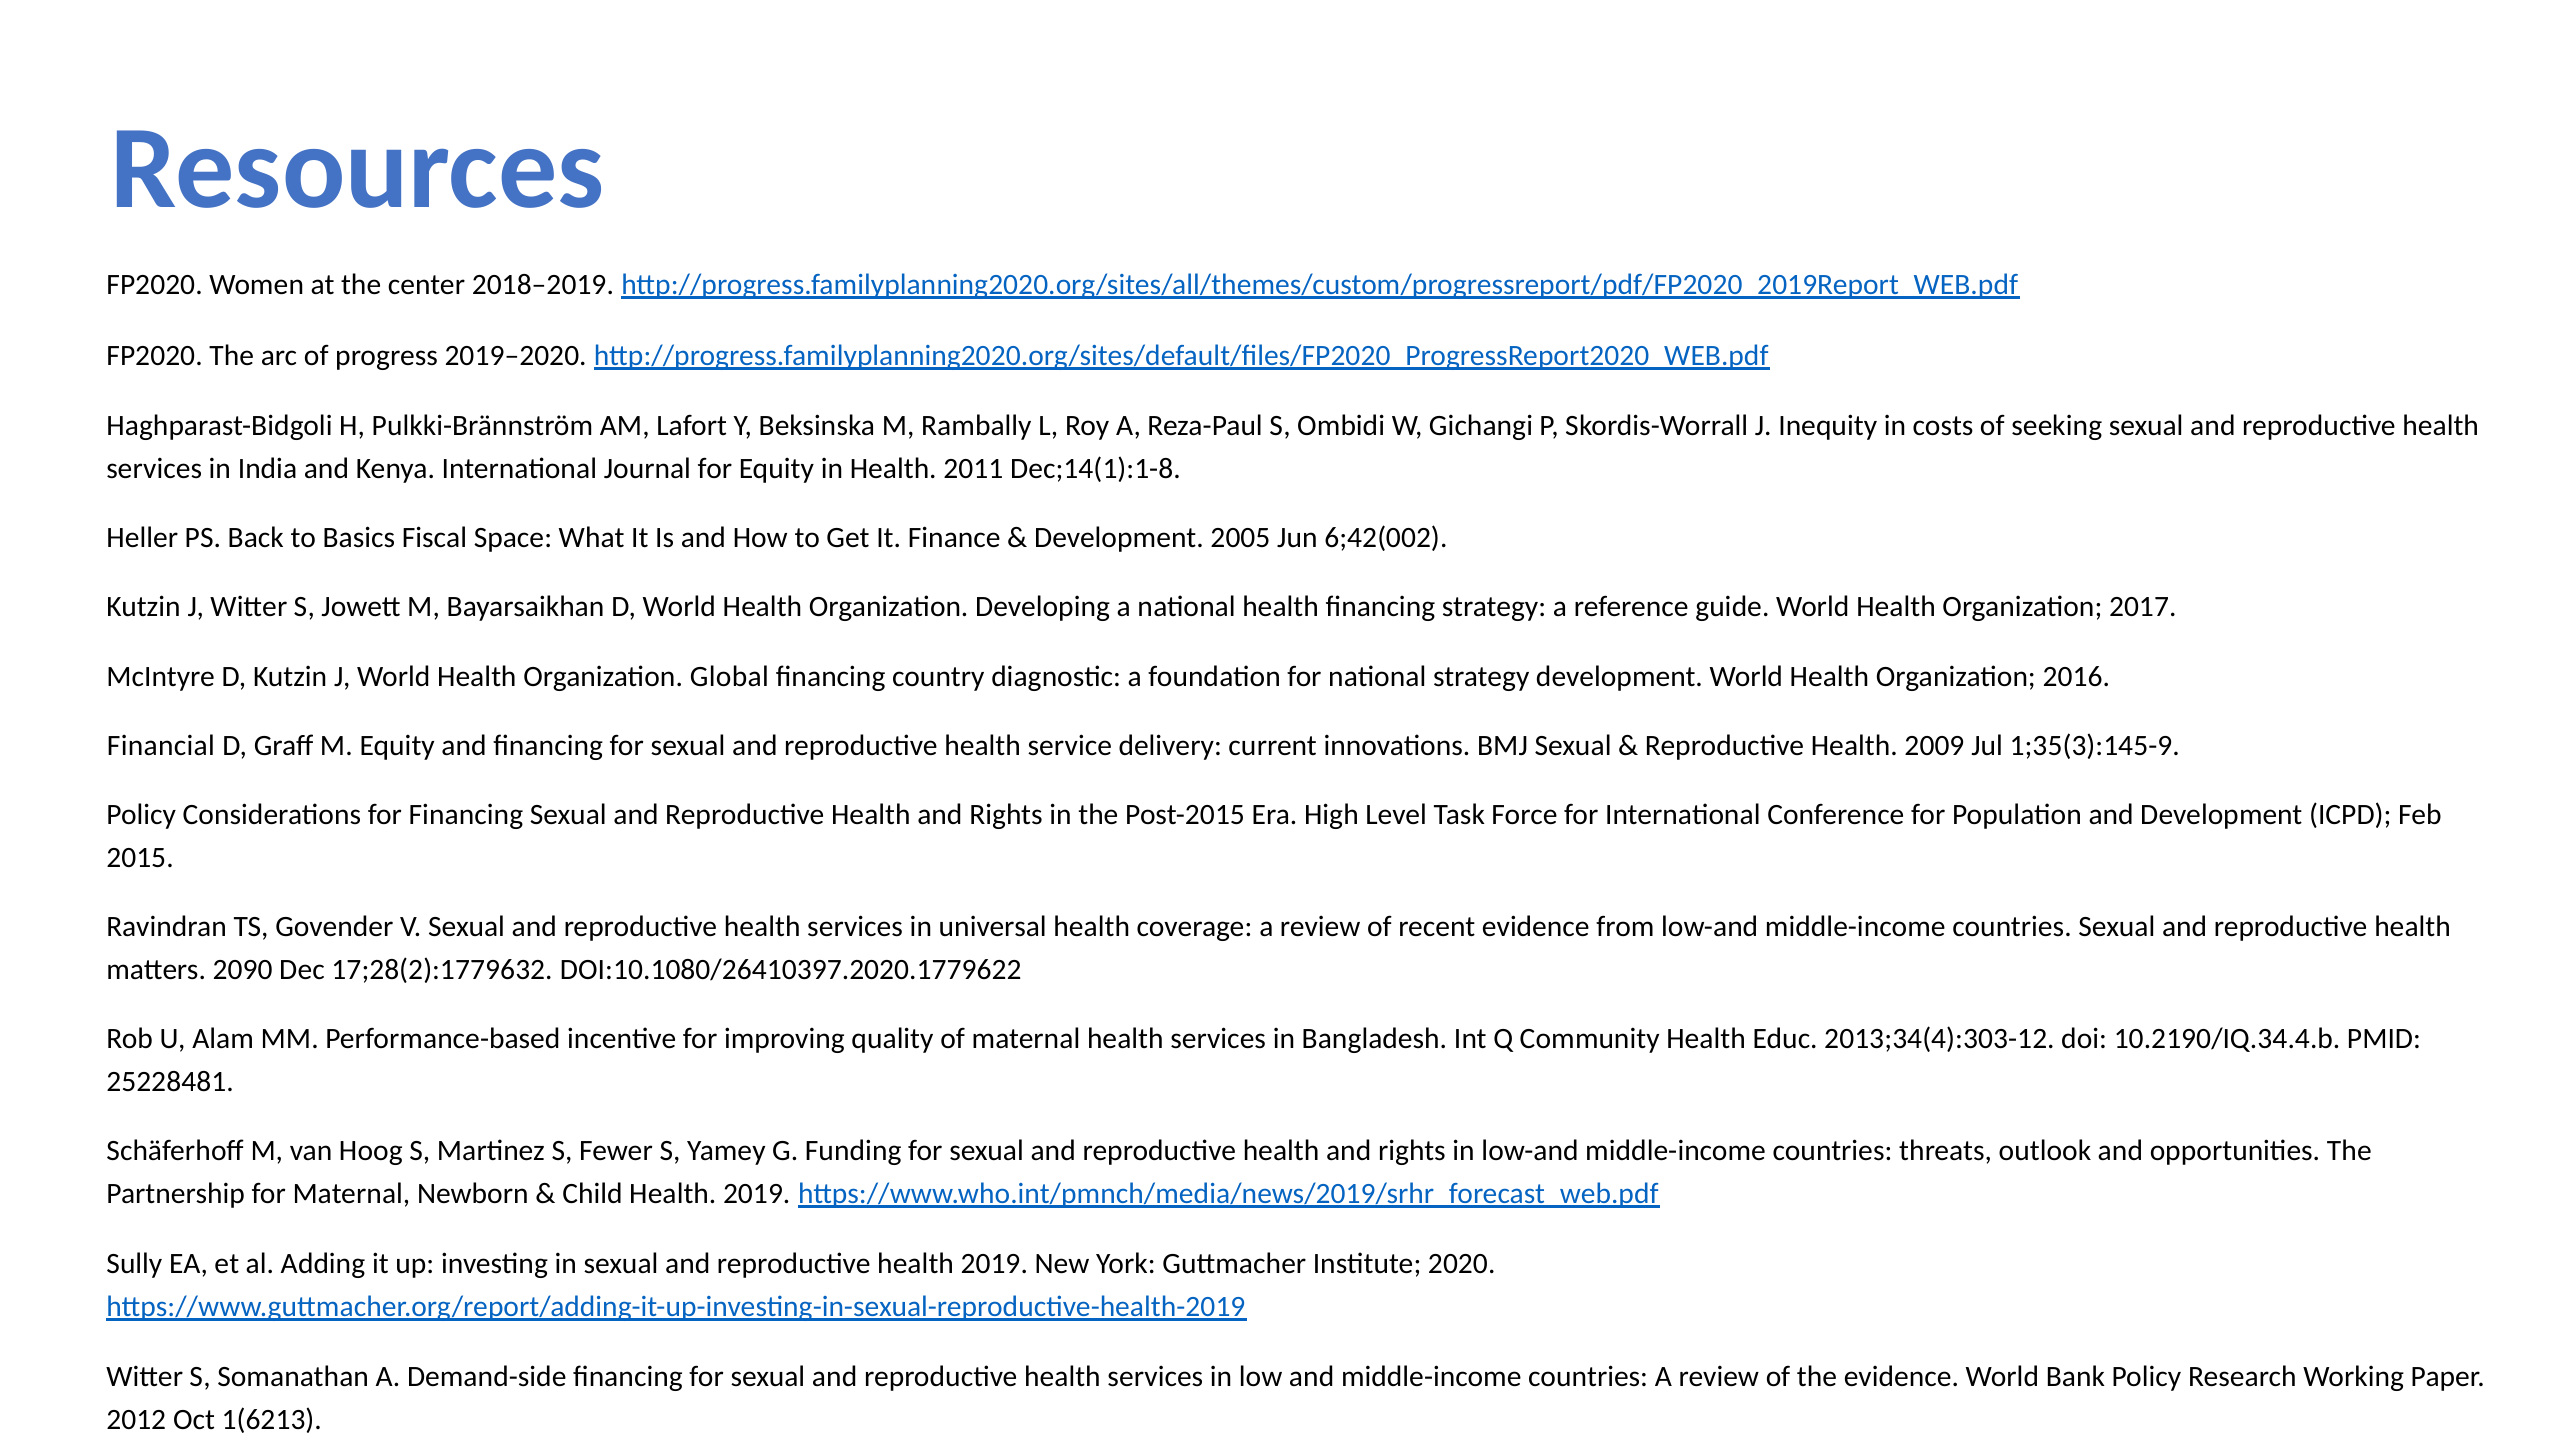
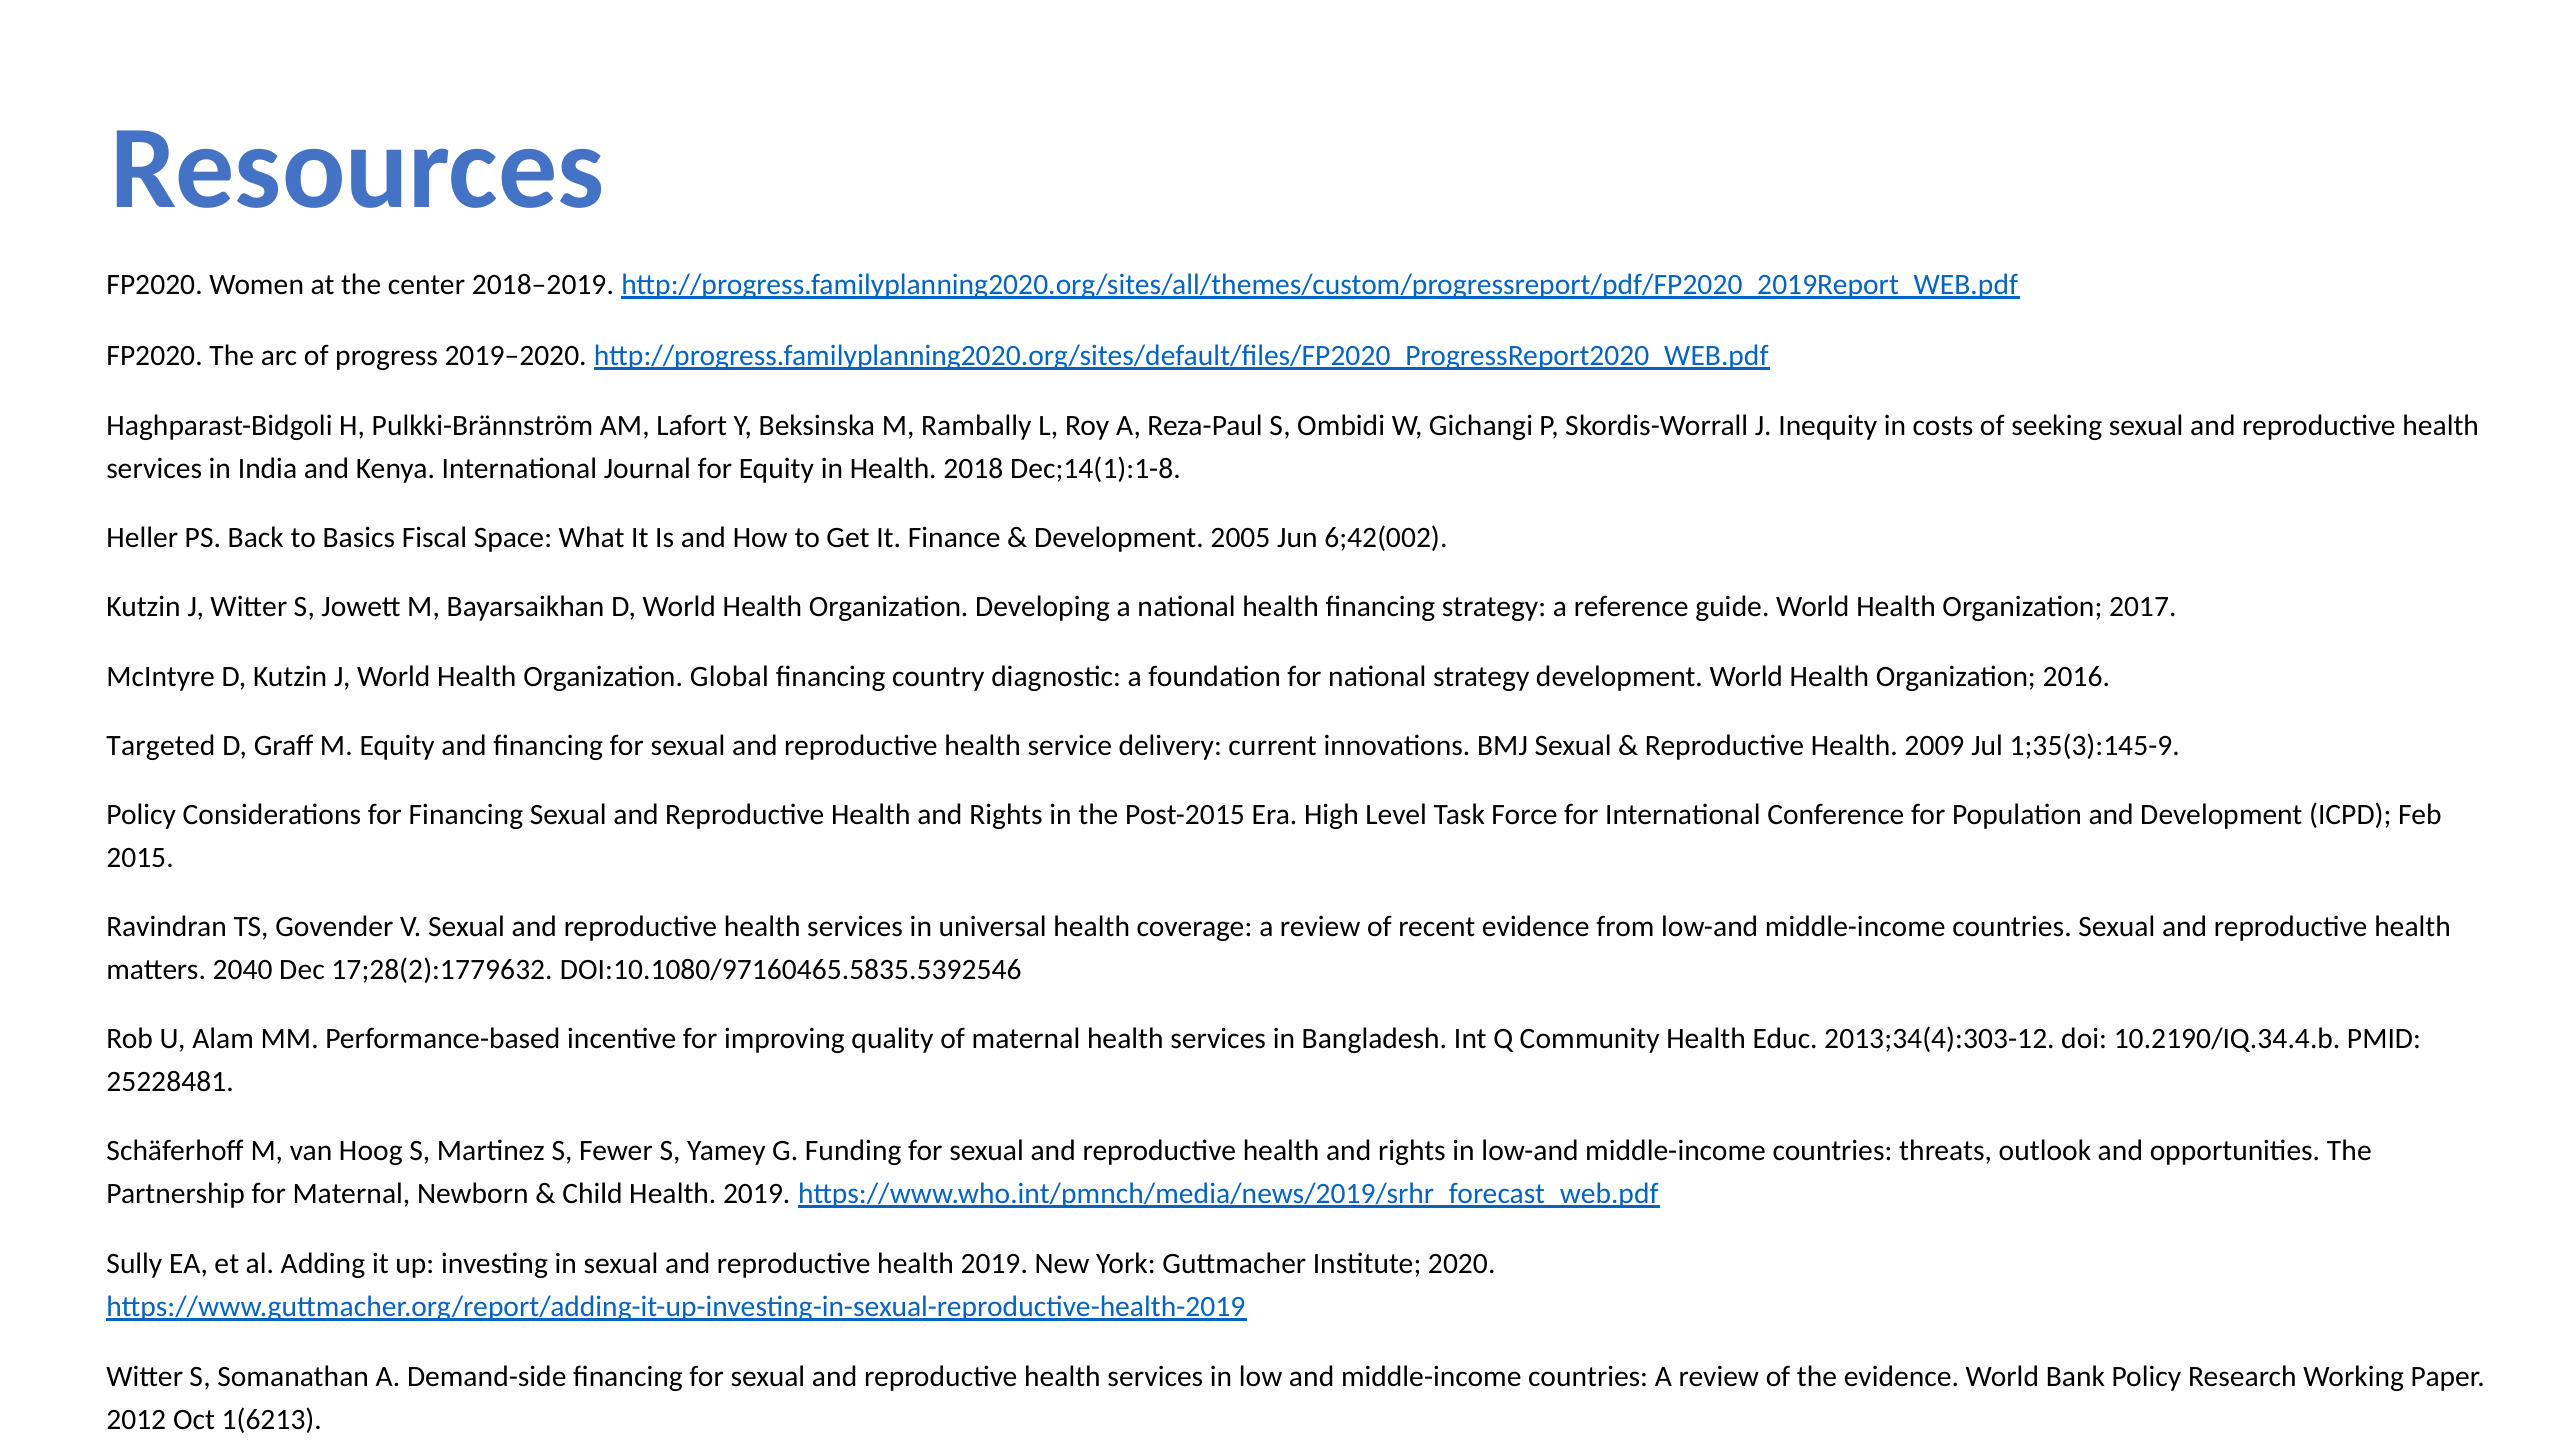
2011: 2011 -> 2018 (973, 468)
Financial: Financial -> Targeted (161, 746)
2090: 2090 -> 2040 (243, 970)
DOI:10.1080/26410397.2020.1779622: DOI:10.1080/26410397.2020.1779622 -> DOI:10.1080/97160465.5835.5392546 (791, 970)
